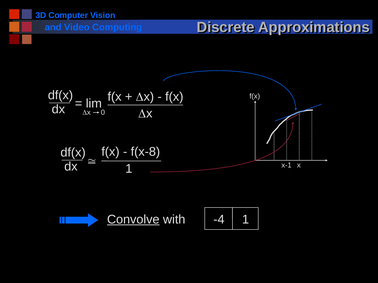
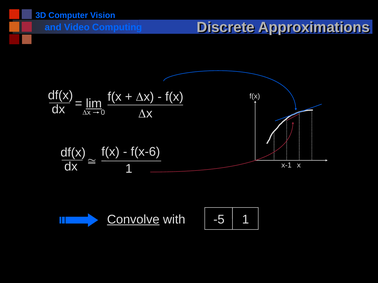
lim underline: none -> present (94, 104)
f(x-8: f(x-8 -> f(x-6 (145, 152)
-4: -4 -> -5 (219, 220)
